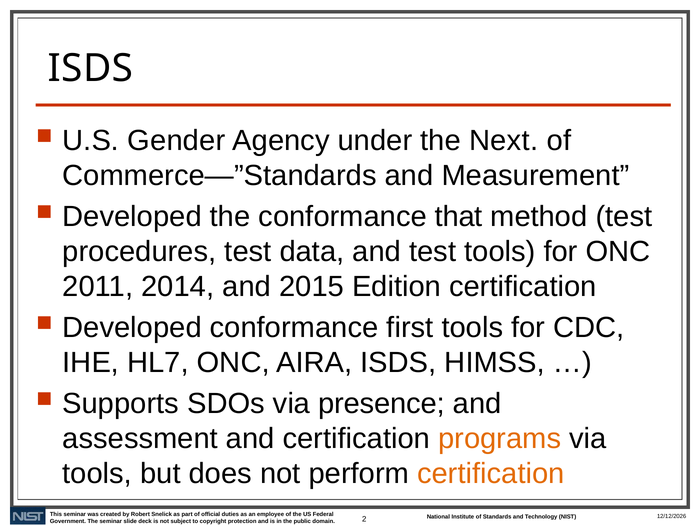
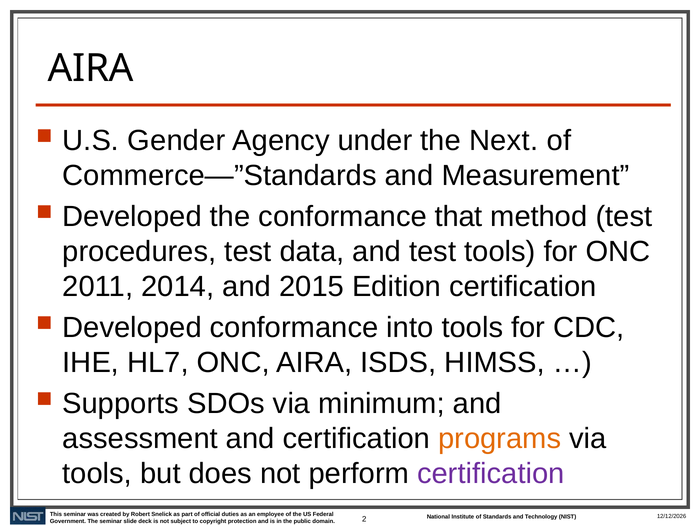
ISDS: ISDS -> AIRA (91, 69)
first: first -> into (410, 328)
presence: presence -> minimum (381, 404)
certification colour: orange -> purple (491, 474)
